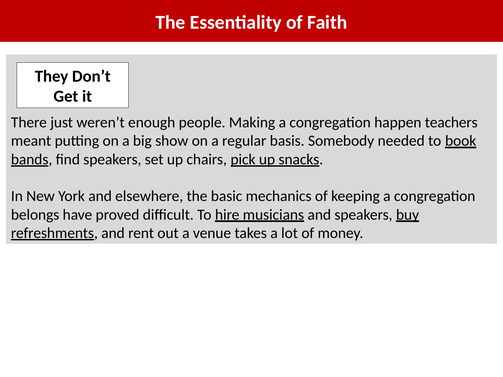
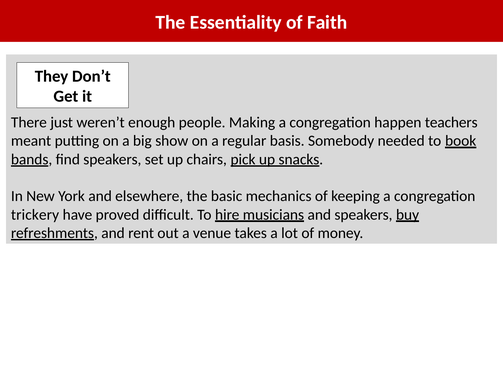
belongs: belongs -> trickery (35, 215)
